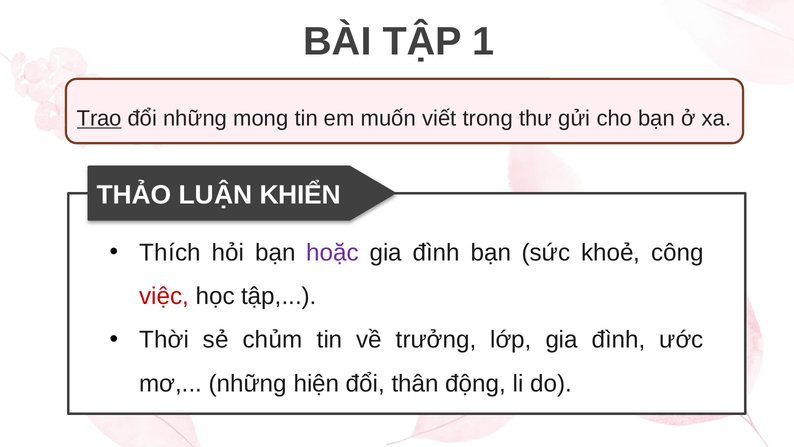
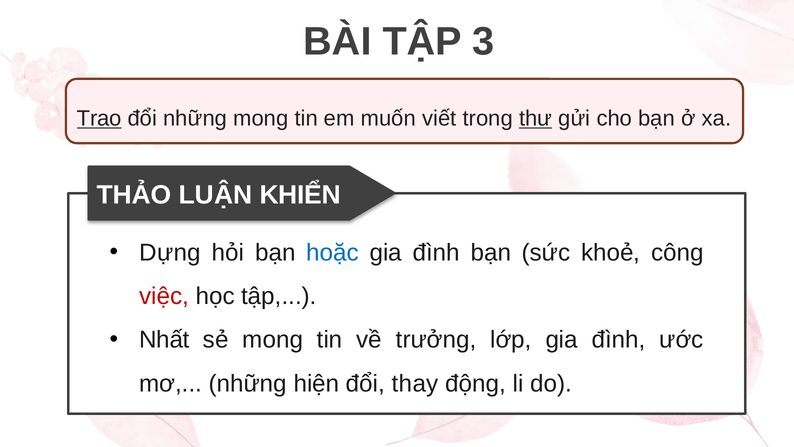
1: 1 -> 3 (483, 42)
thư underline: none -> present (536, 118)
Thích: Thích -> Dựng (170, 252)
hoặc colour: purple -> blue (333, 252)
Thời: Thời -> Nhất (164, 340)
sẻ chủm: chủm -> mong (273, 340)
thân: thân -> thay (415, 383)
